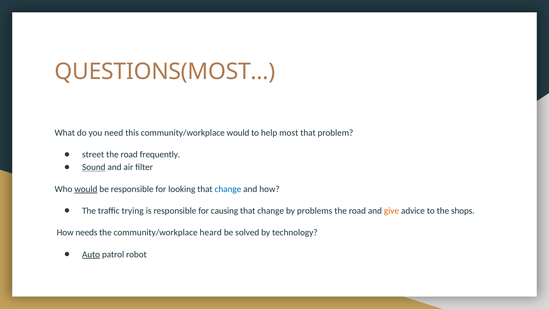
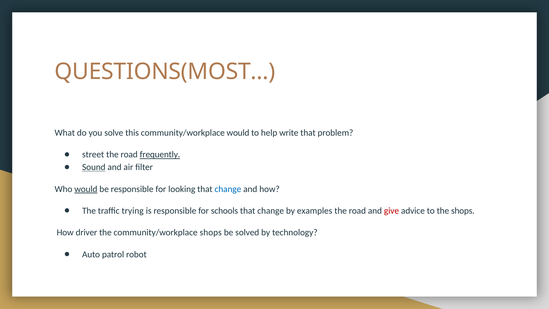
need: need -> solve (114, 133)
most: most -> write (289, 133)
frequently underline: none -> present (160, 155)
causing: causing -> schools (225, 211)
problems: problems -> examples (315, 211)
give colour: orange -> red (391, 211)
needs: needs -> driver (86, 232)
community/workplace heard: heard -> shops (211, 232)
Auto underline: present -> none (91, 254)
